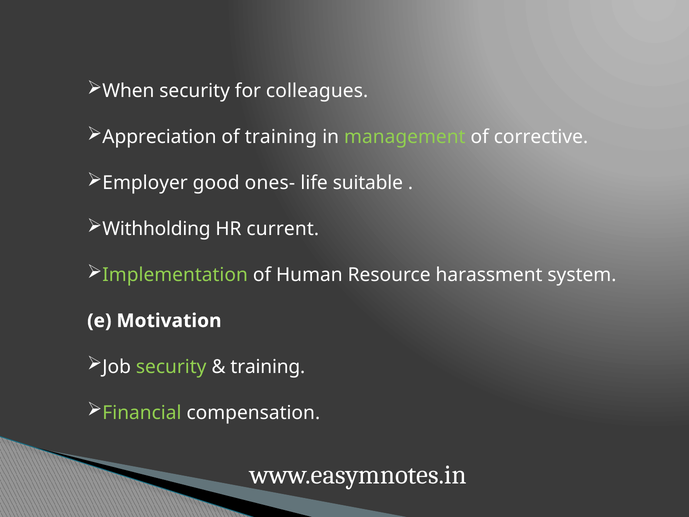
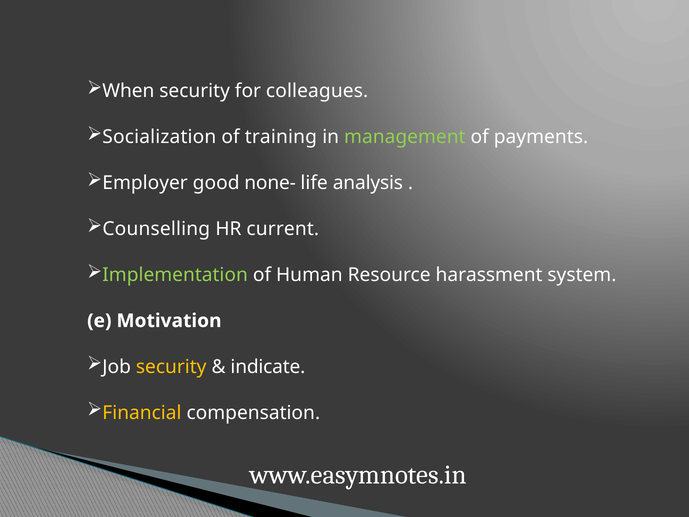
Appreciation: Appreciation -> Socialization (159, 137)
corrective: corrective -> payments (541, 137)
ones-: ones- -> none- (270, 183)
suitable: suitable -> analysis (368, 183)
Withholding: Withholding -> Counselling (156, 229)
security colour: light green -> yellow (171, 367)
training: training -> indicate (268, 367)
Financial colour: light green -> yellow (142, 413)
